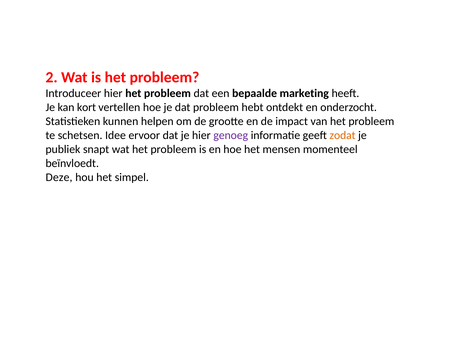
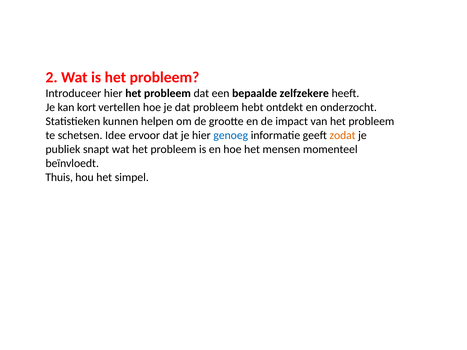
marketing: marketing -> zelfzekere (304, 94)
genoeg colour: purple -> blue (231, 136)
Deze: Deze -> Thuis (59, 178)
